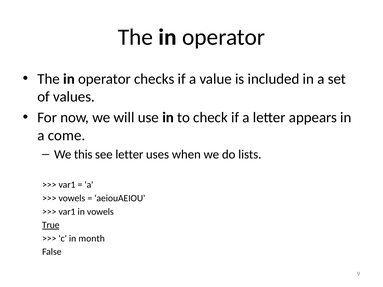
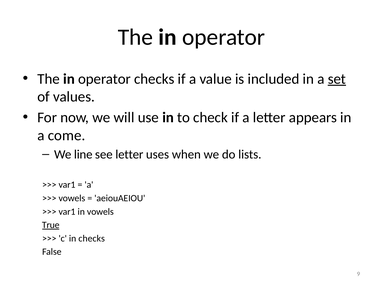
set underline: none -> present (337, 79)
this: this -> line (83, 155)
in month: month -> checks (92, 239)
